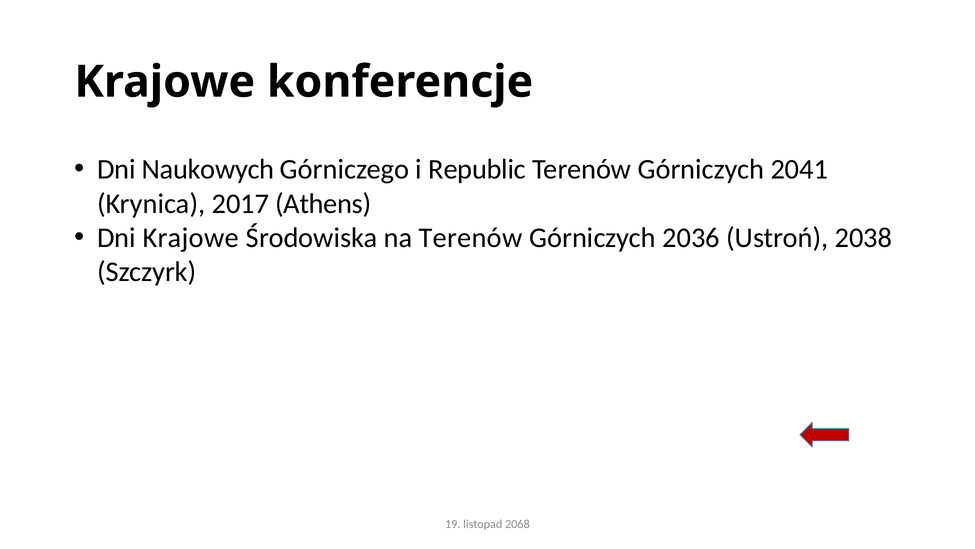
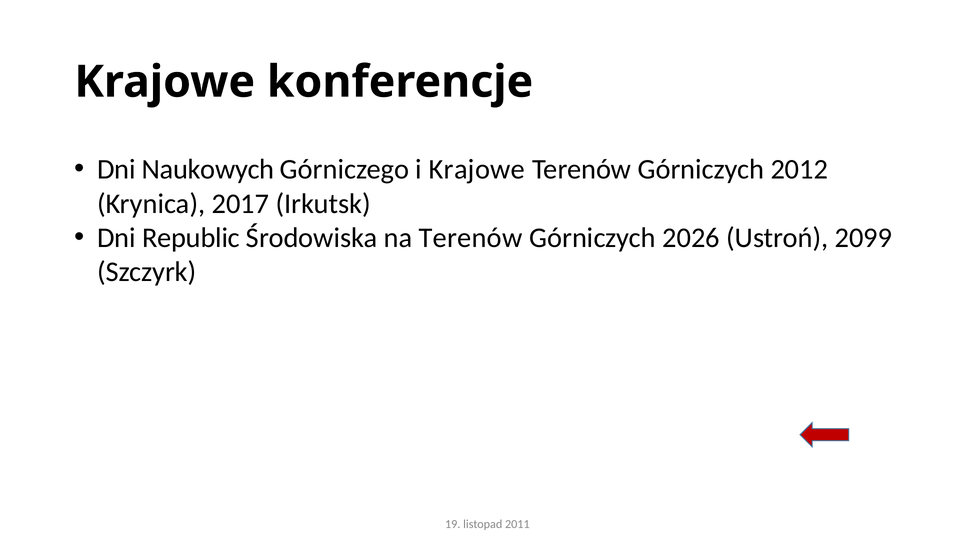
i Republic: Republic -> Krajowe (477, 169)
2041: 2041 -> 2012 (799, 169)
Athens: Athens -> Irkutsk (323, 203)
Dni Krajowe: Krajowe -> Republic (191, 238)
2036: 2036 -> 2026 (691, 238)
2038: 2038 -> 2099 (863, 238)
2068: 2068 -> 2011 (517, 524)
